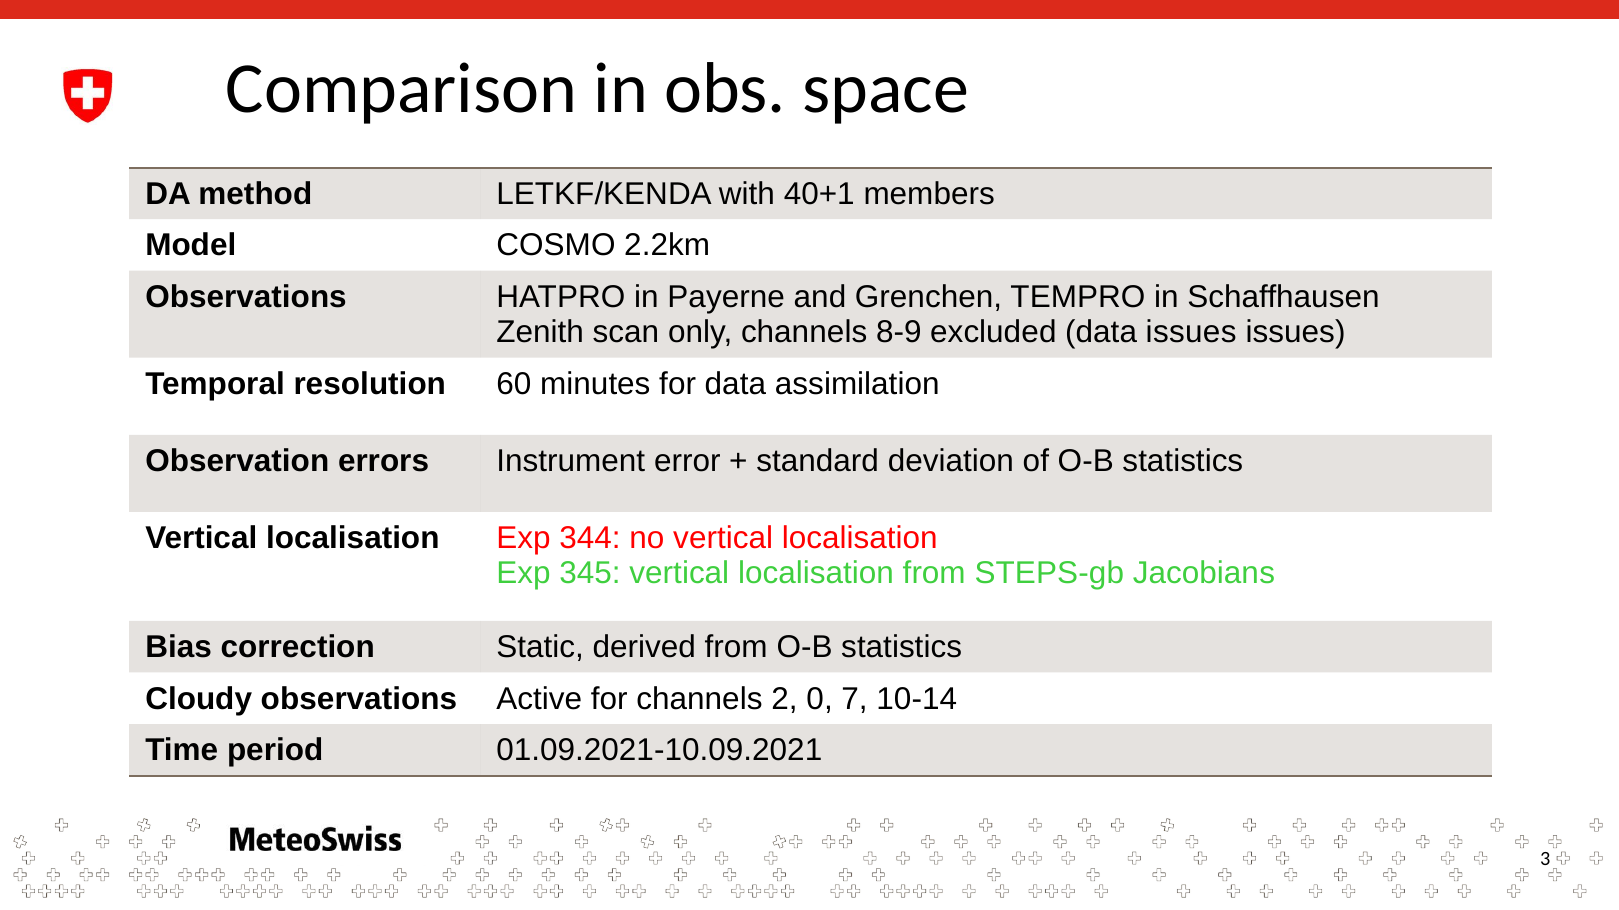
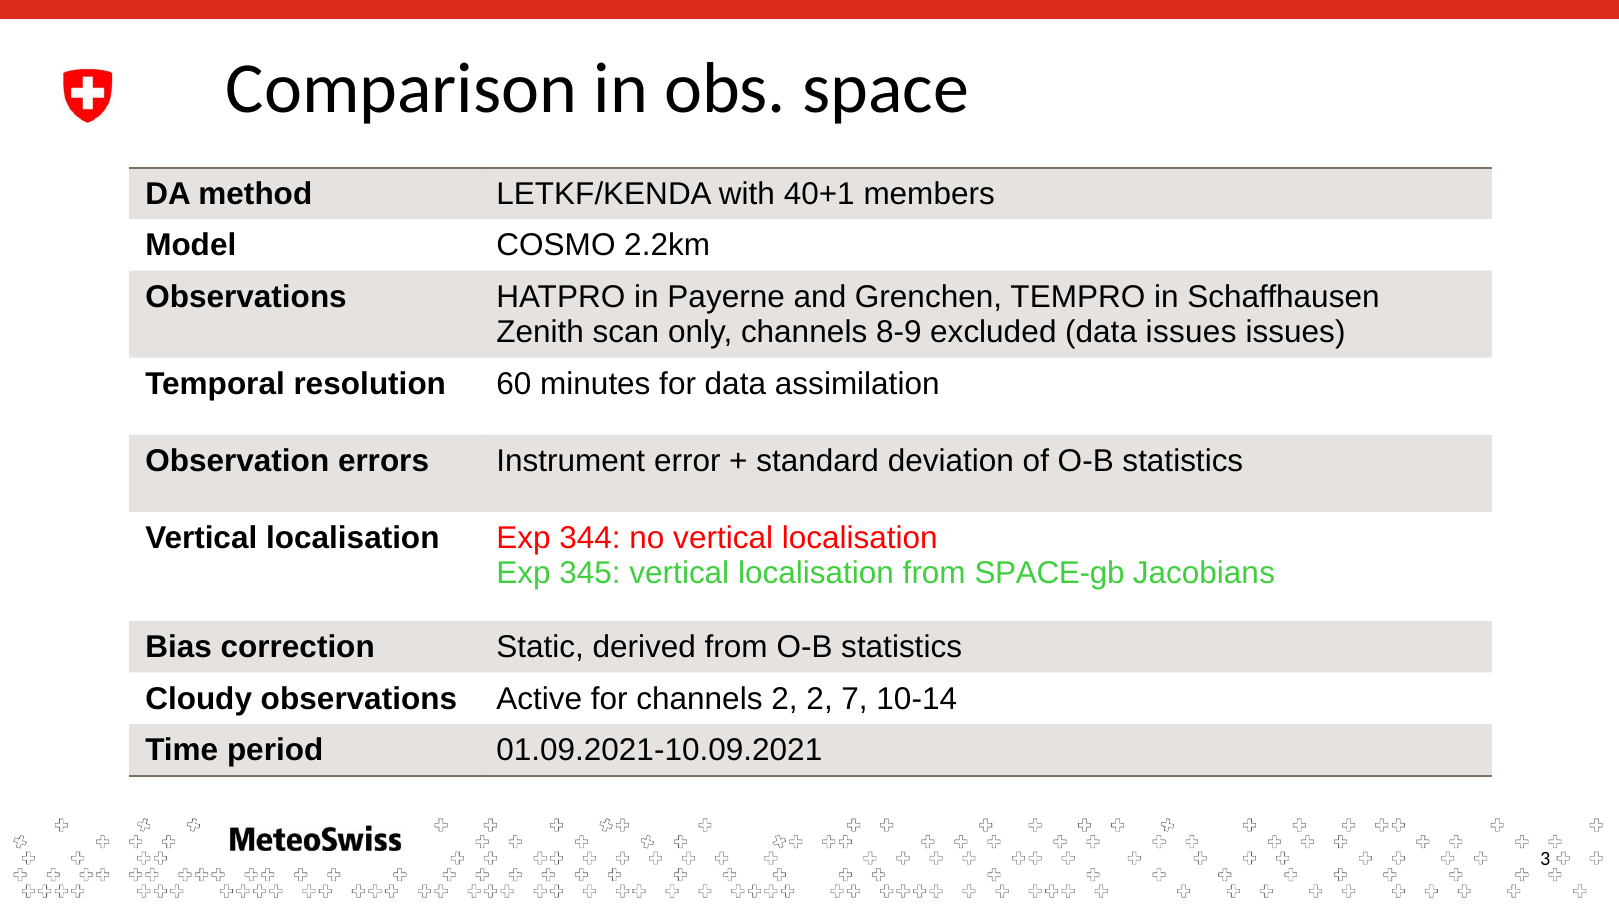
STEPS-gb: STEPS-gb -> SPACE-gb (1050, 574)
2 0: 0 -> 2 (820, 699)
